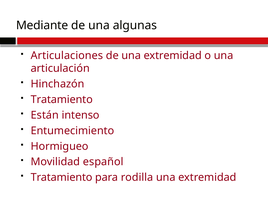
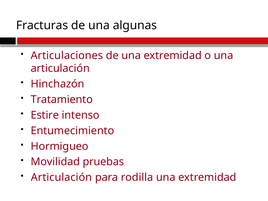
Mediante: Mediante -> Fracturas (42, 25)
Están: Están -> Estire (45, 115)
español: español -> pruebas (103, 162)
Tratamiento: Tratamiento -> Articulación (61, 177)
